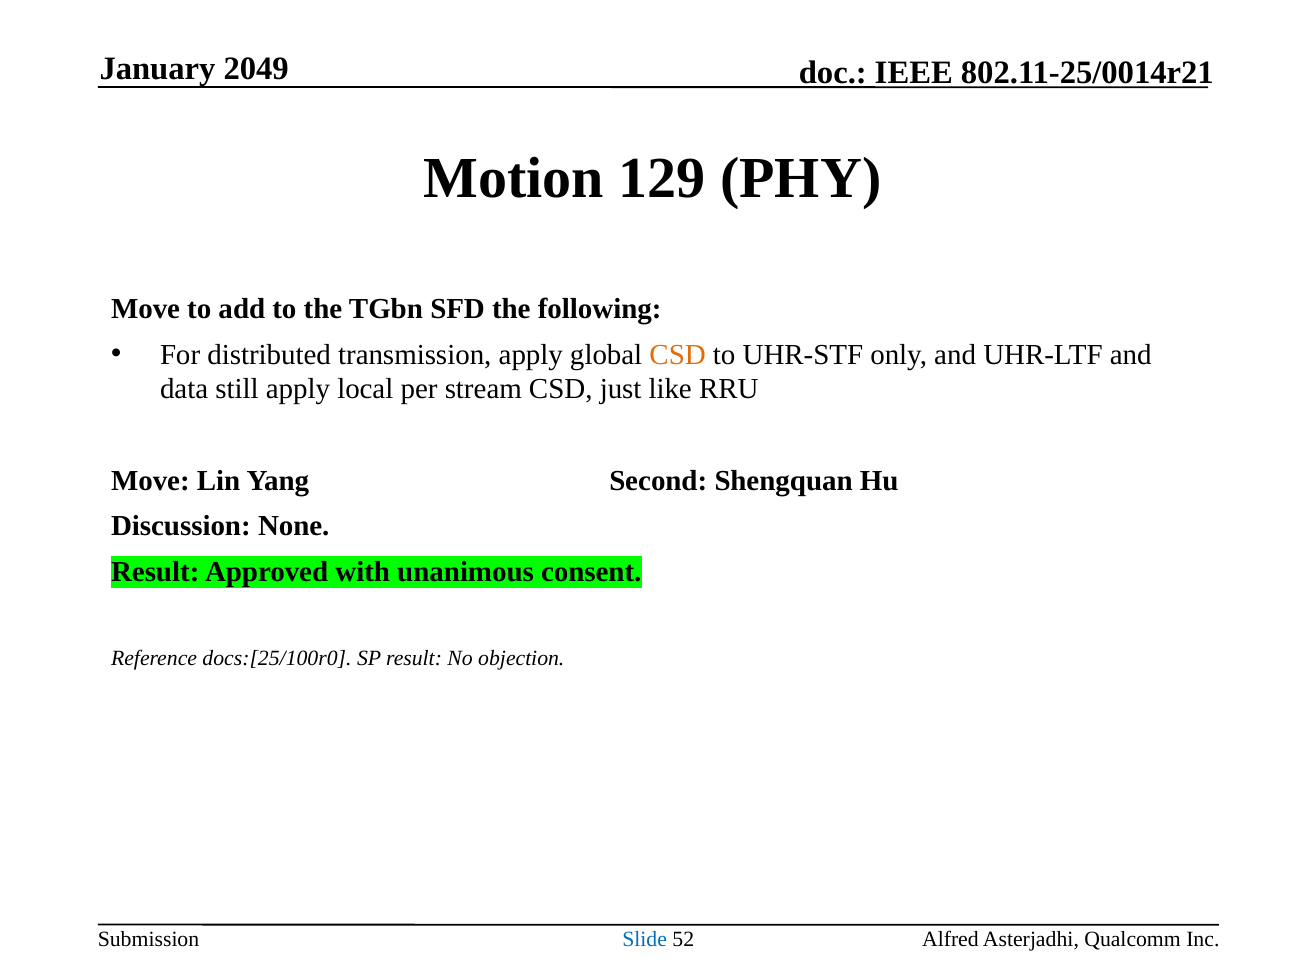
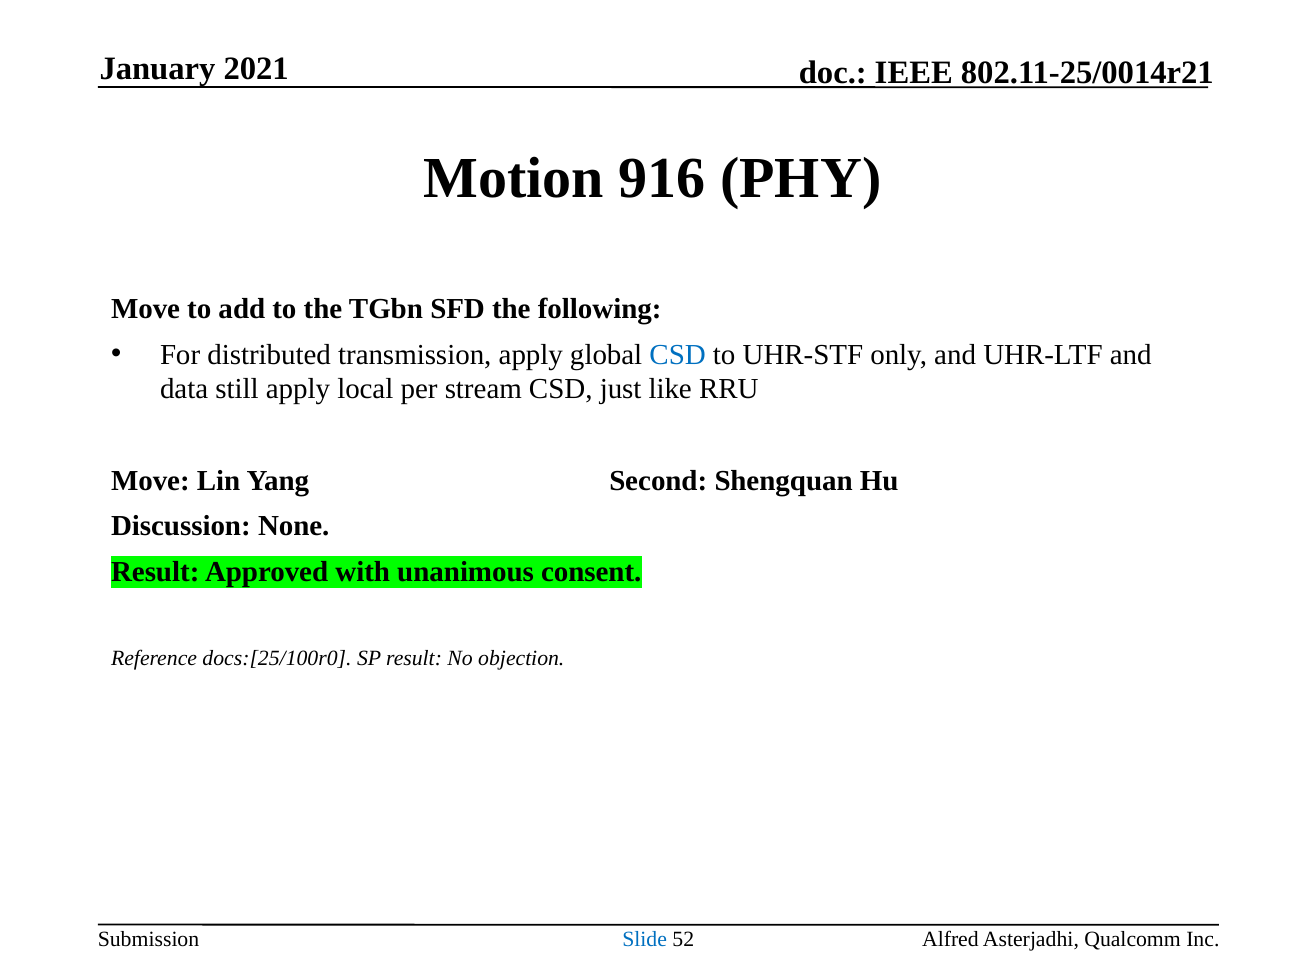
2049: 2049 -> 2021 (256, 69)
129: 129 -> 916 (662, 178)
CSD colour: orange -> blue (678, 355)
